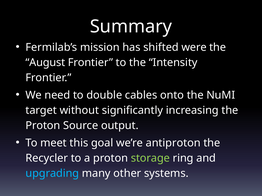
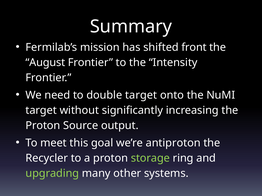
were: were -> front (194, 47)
double cables: cables -> target (141, 95)
upgrading colour: light blue -> light green (52, 174)
